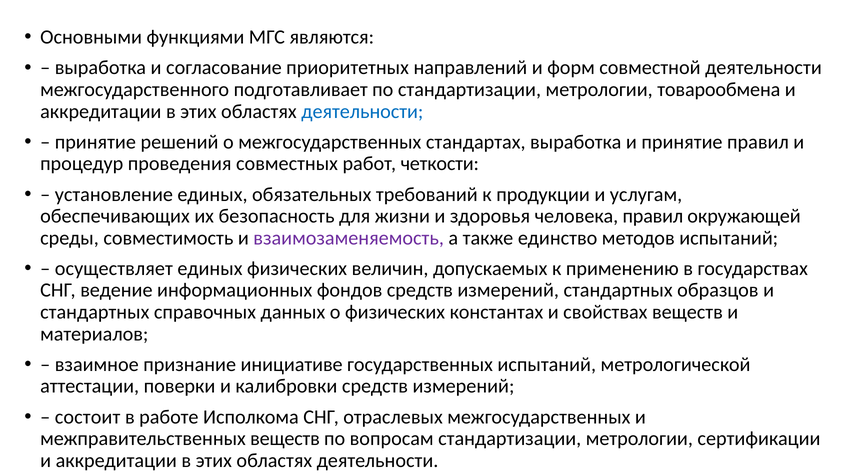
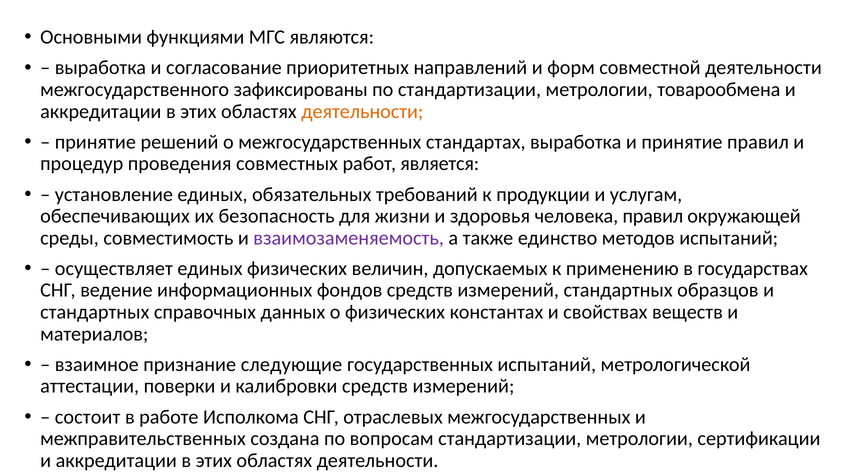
подготавливает: подготавливает -> зафиксированы (301, 90)
деятельности colour: blue -> orange (362, 111)
четкости: четкости -> является (440, 164)
инициативе: инициативе -> следующие (292, 365)
межправительственных веществ: веществ -> создана (285, 439)
